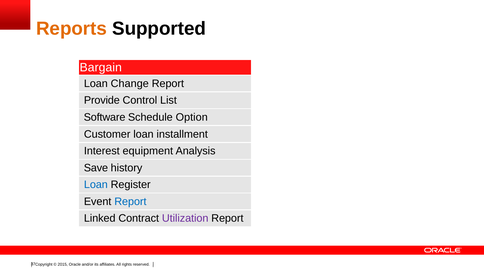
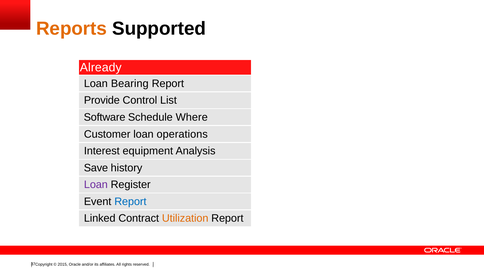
Bargain: Bargain -> Already (101, 67)
Change: Change -> Bearing (130, 83)
Option: Option -> Where (192, 117)
installment: installment -> operations (182, 134)
Loan colour: blue -> purple (96, 184)
Utilization colour: purple -> orange (185, 218)
